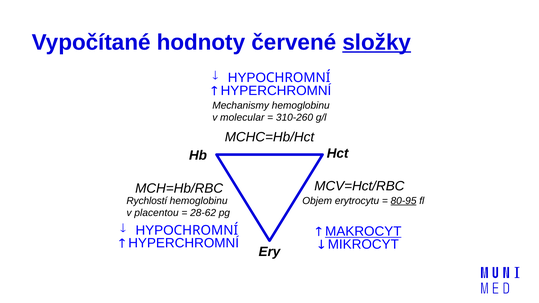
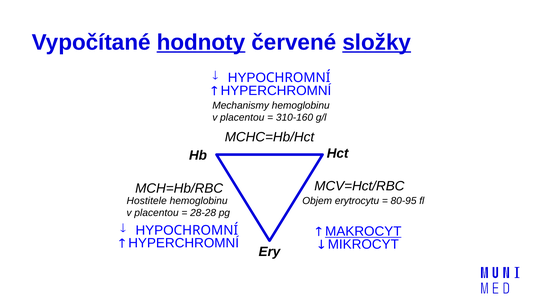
hodnoty underline: none -> present (201, 42)
molecular: molecular -> placentou (242, 118)
310-260: 310-260 -> 310-160 (295, 118)
Rychlostí: Rychlostí -> Hostitele (147, 201)
80-95 underline: present -> none (404, 201)
28-62: 28-62 -> 28-28 (203, 213)
